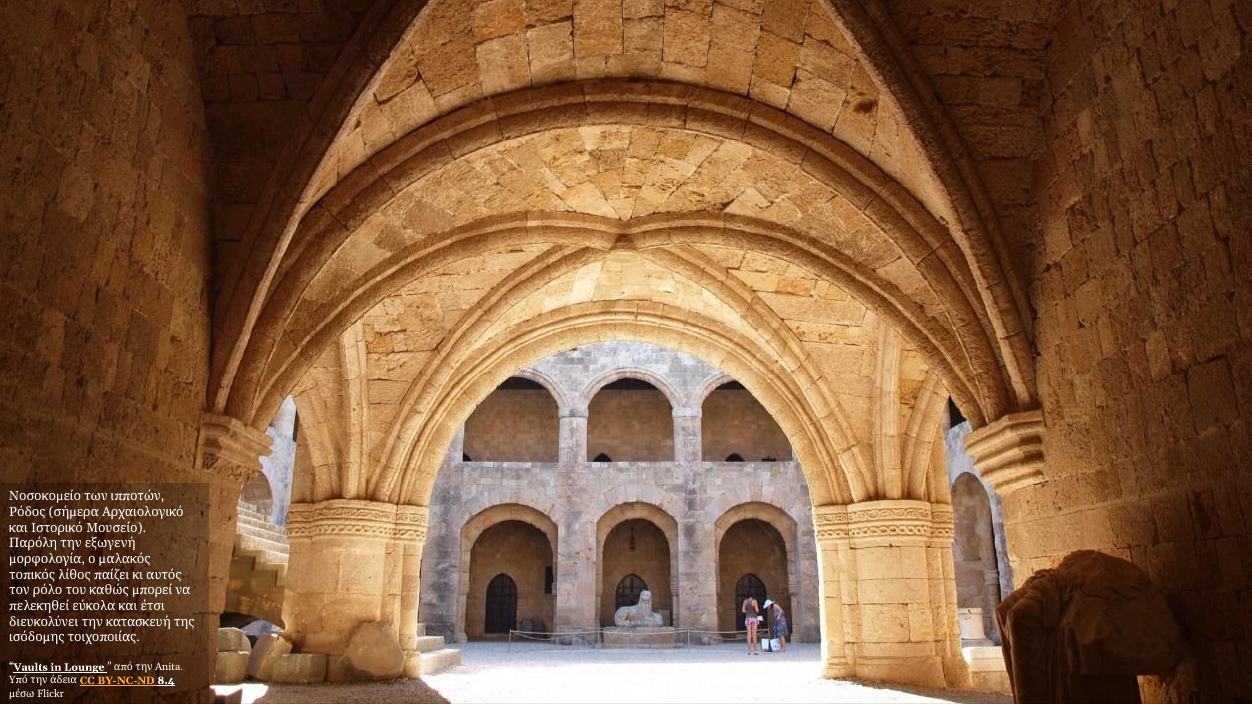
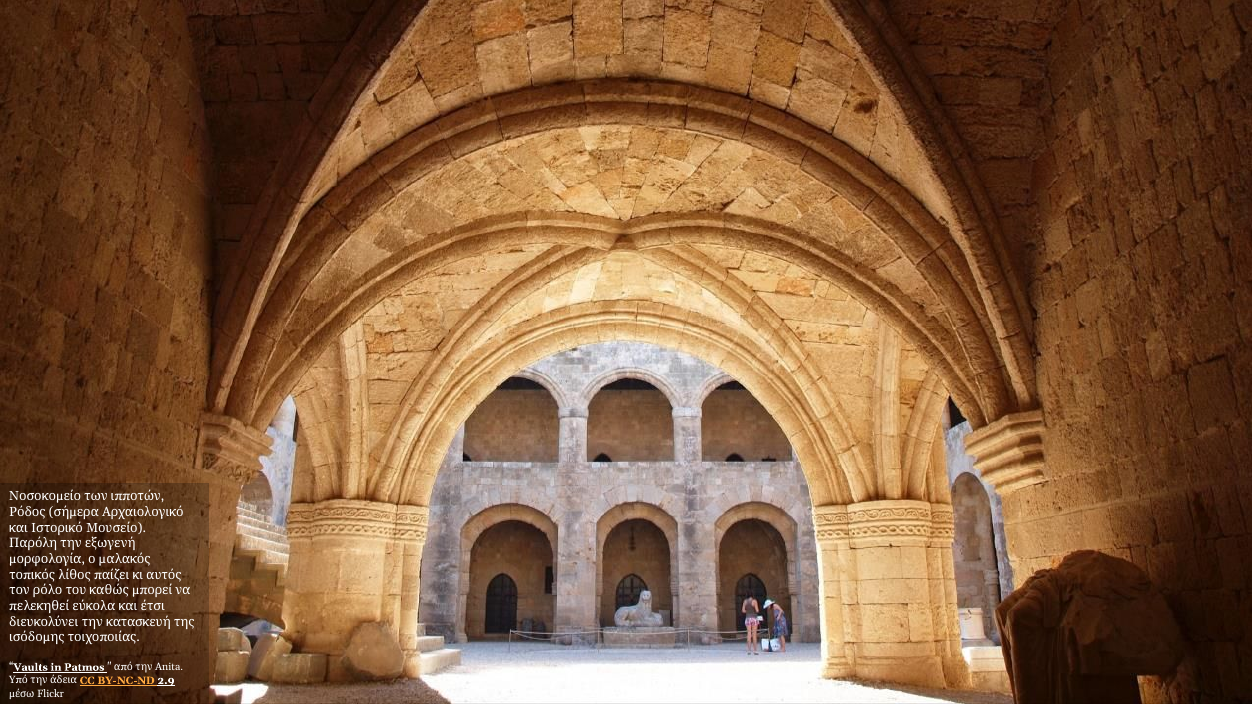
Lounge: Lounge -> Patmos (84, 667)
8.4: 8.4 -> 2.9 (166, 681)
